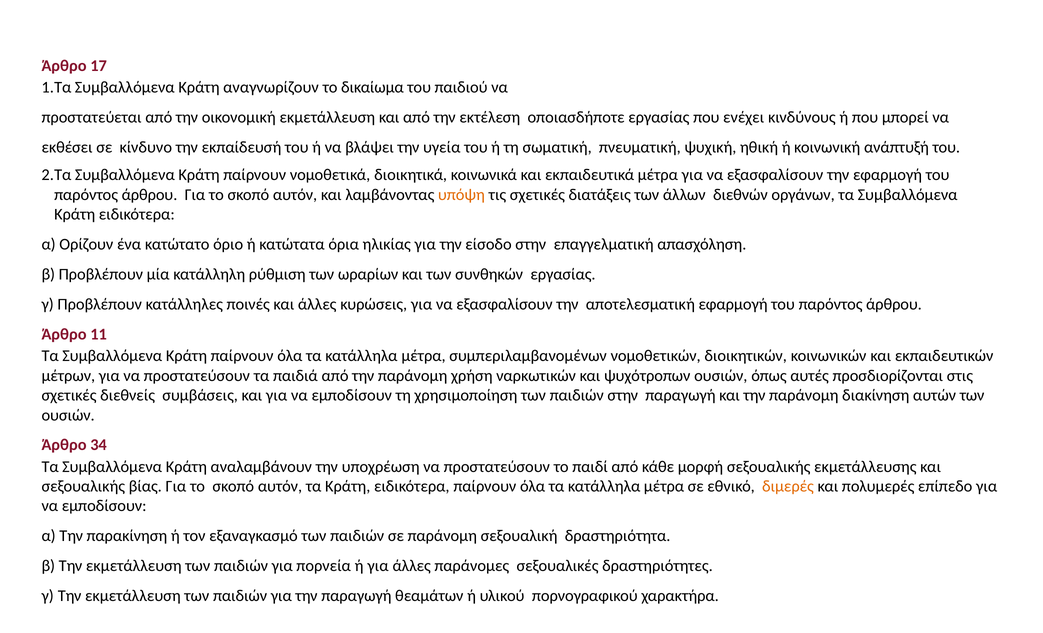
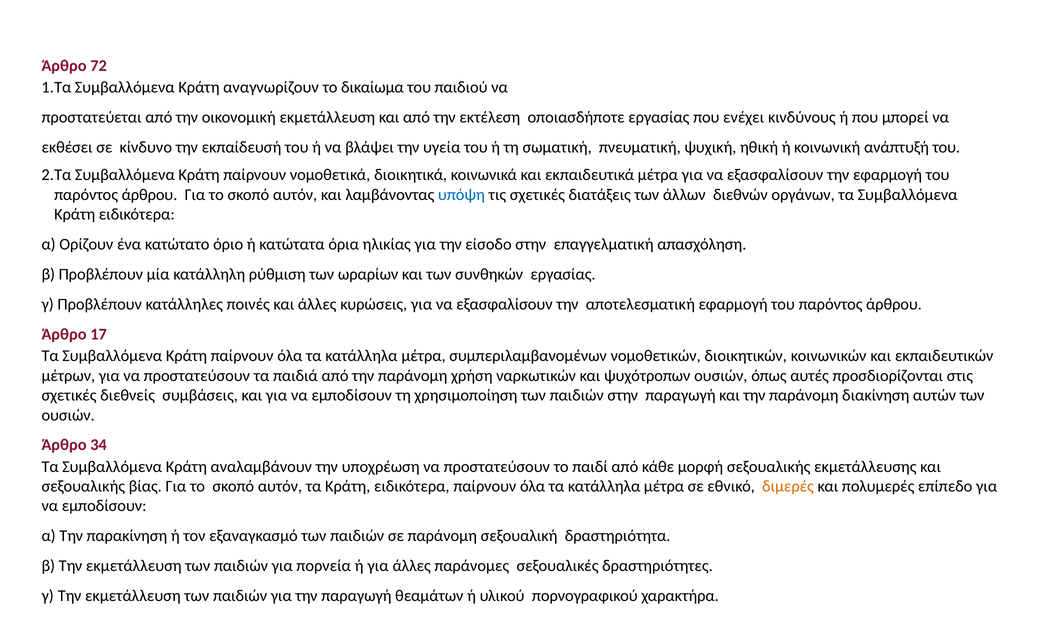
17: 17 -> 72 (99, 66)
υπόψη colour: orange -> blue (461, 195)
11: 11 -> 17 (99, 334)
